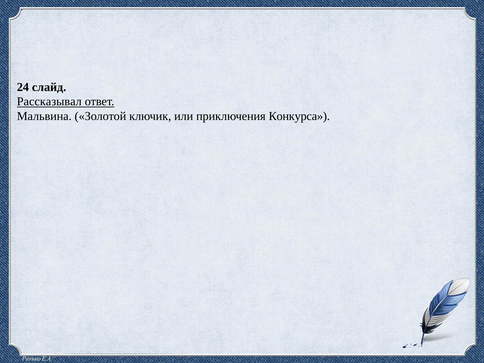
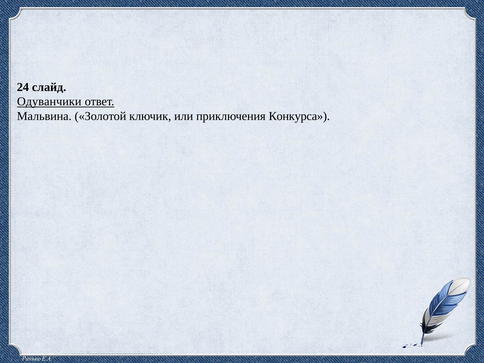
Рассказывал: Рассказывал -> Одуванчики (49, 102)
